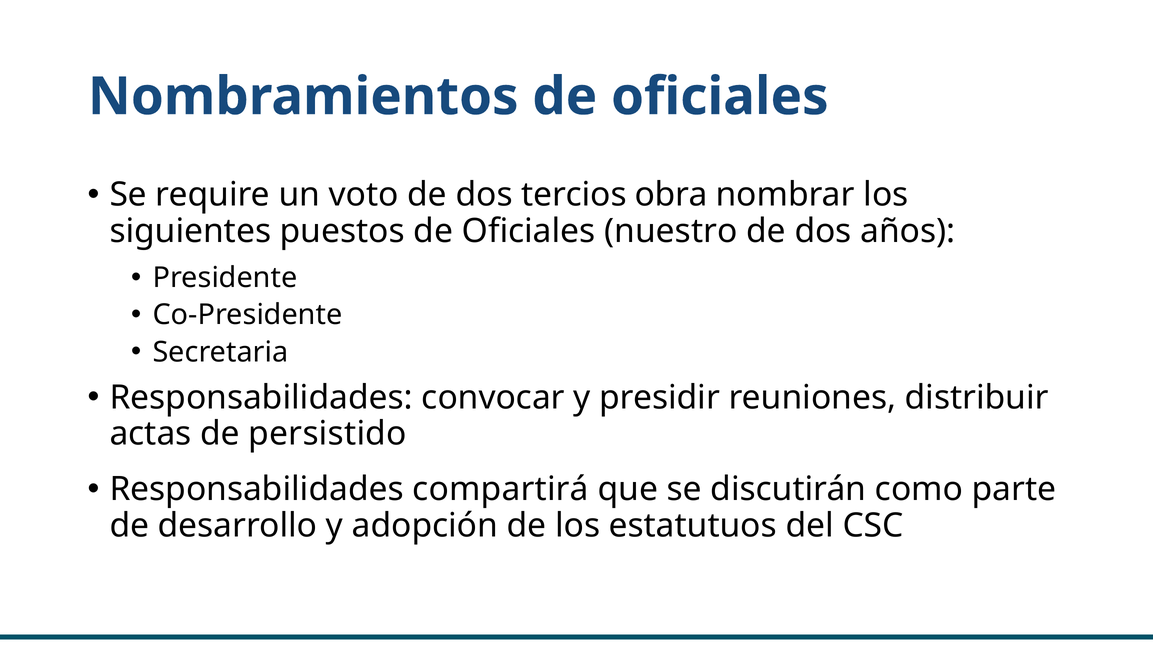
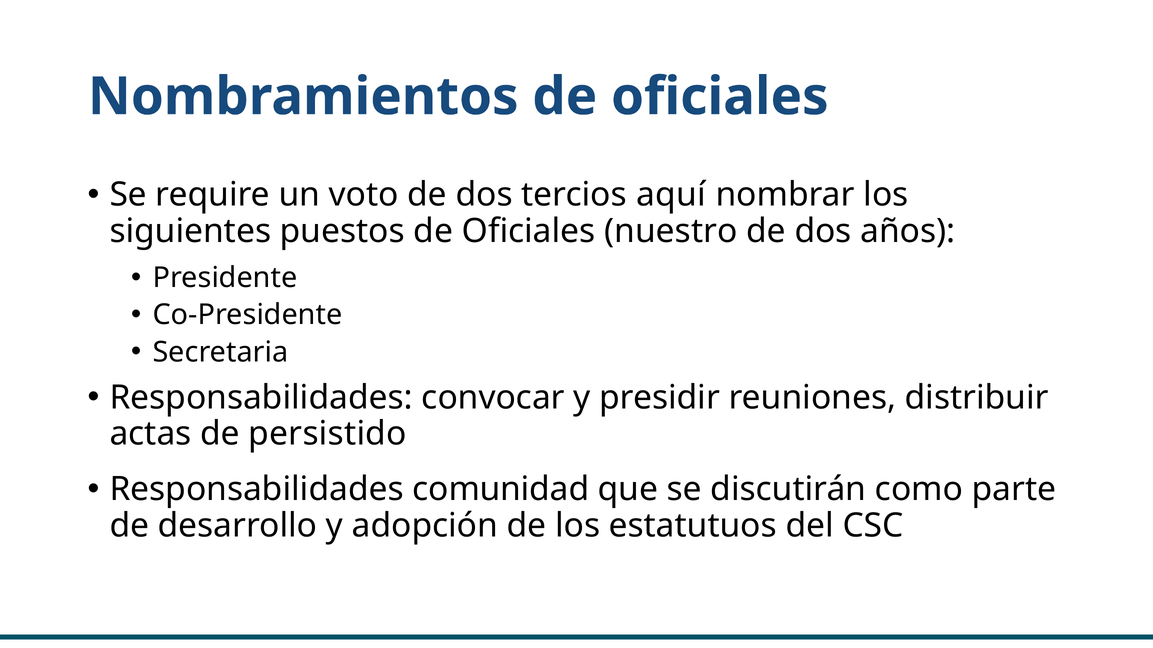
obra: obra -> aquí (671, 195)
compartirá: compartirá -> comunidad (501, 490)
